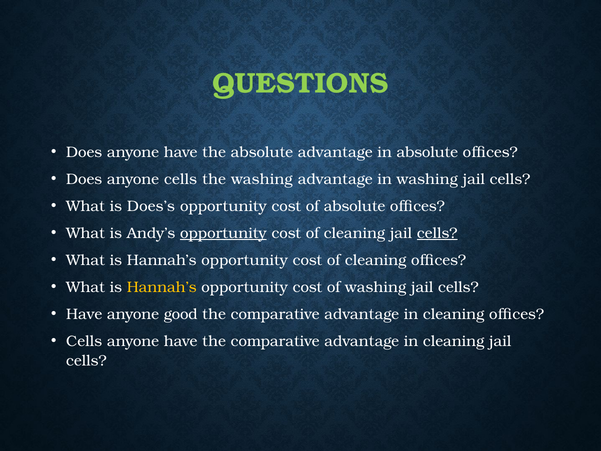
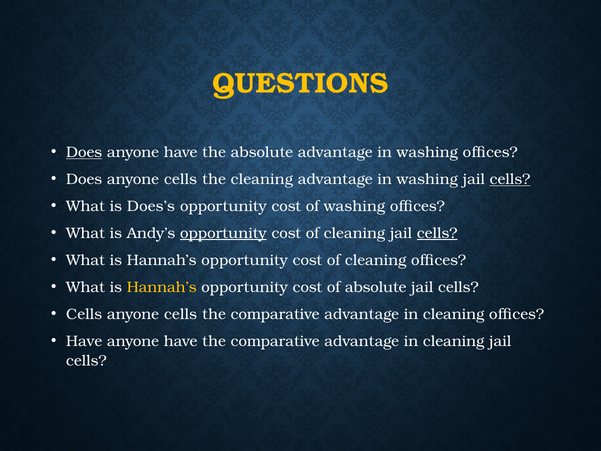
QUESTIONS colour: light green -> yellow (300, 83)
Does underline: none -> present (84, 152)
absolute advantage in absolute: absolute -> washing (427, 152)
the washing: washing -> cleaning (262, 179)
cells underline: none -> present (510, 179)
of absolute: absolute -> washing (354, 206)
of washing: washing -> absolute (376, 287)
Have: Have -> Cells (84, 314)
good: good -> cells (181, 314)
Cells: Cells -> Have (84, 341)
